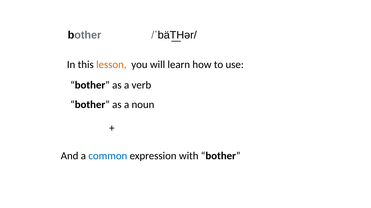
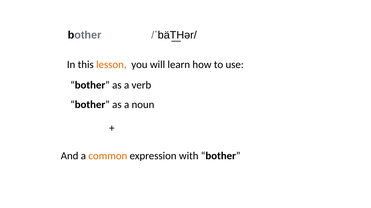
common colour: blue -> orange (108, 156)
